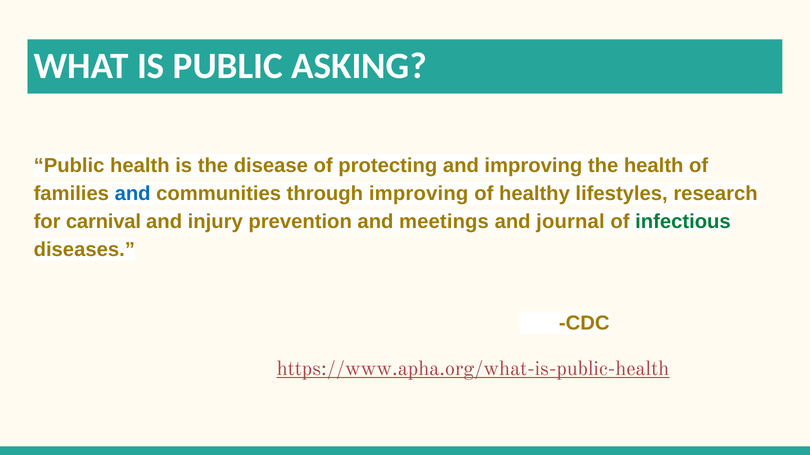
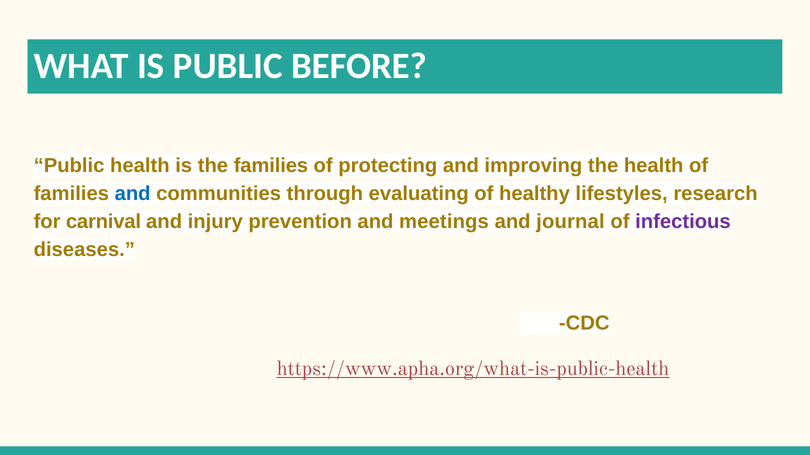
ASKING: ASKING -> BEFORE (359, 66)
the disease: disease -> families (271, 166)
through improving: improving -> evaluating (419, 194)
infectious colour: green -> purple (683, 222)
